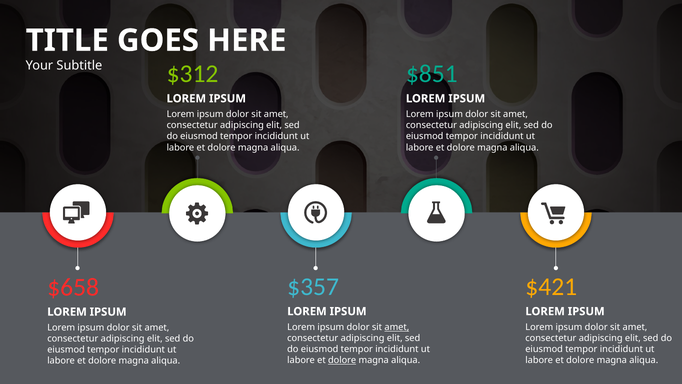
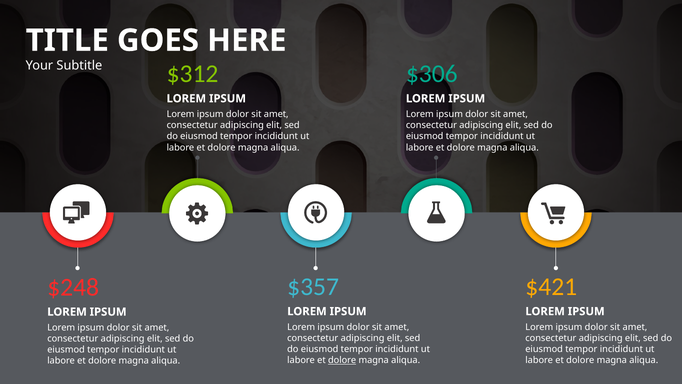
$851: $851 -> $306 (432, 74)
$658: $658 -> $248 (73, 287)
amet underline: present -> none (397, 327)
